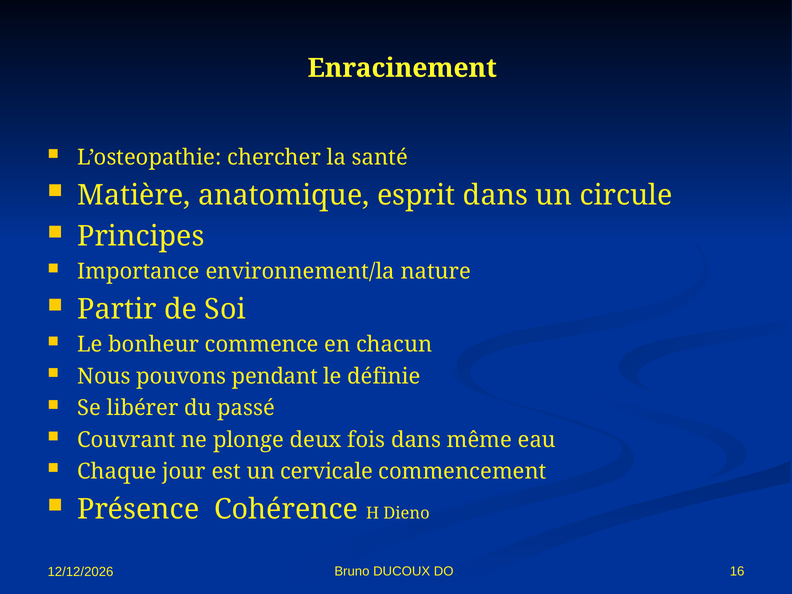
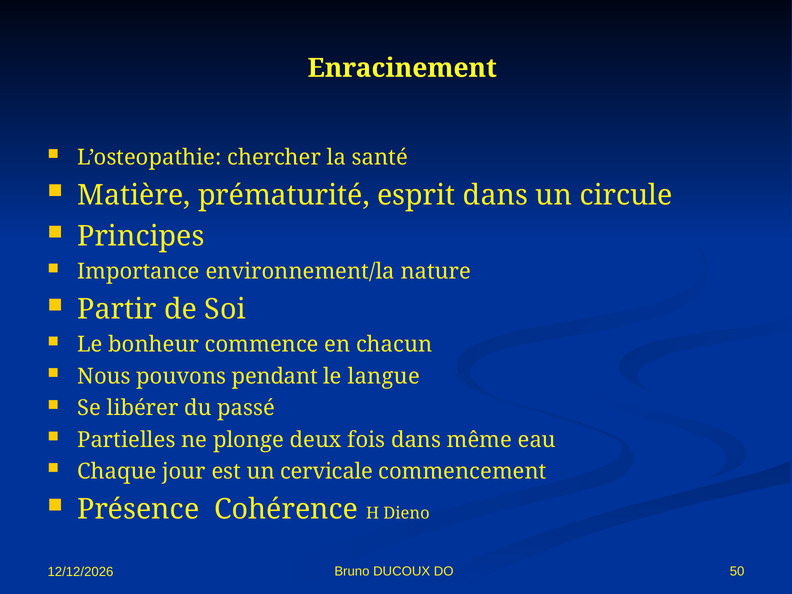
anatomique: anatomique -> prématurité (284, 195)
définie: définie -> langue (384, 376)
Couvrant: Couvrant -> Partielles (126, 440)
16: 16 -> 50 (737, 571)
